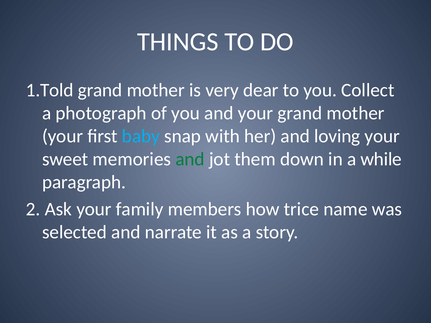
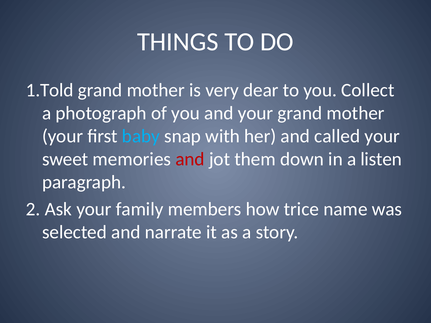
loving: loving -> called (337, 136)
and colour: green -> red (190, 159)
while: while -> listen (381, 159)
